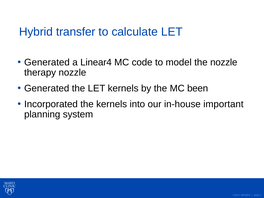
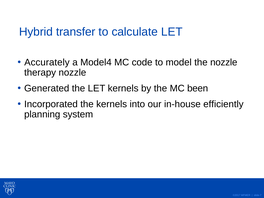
Generated: Generated -> Accurately (47, 62)
Linear4: Linear4 -> Model4 (96, 62)
important: important -> efficiently (223, 104)
